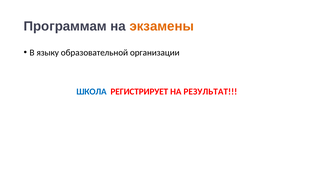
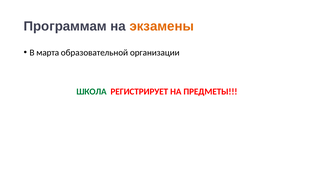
языку: языку -> марта (48, 53)
ШКОЛА colour: blue -> green (91, 92)
РЕЗУЛЬТАТ: РЕЗУЛЬТАТ -> ПРЕДМЕТЫ (210, 92)
